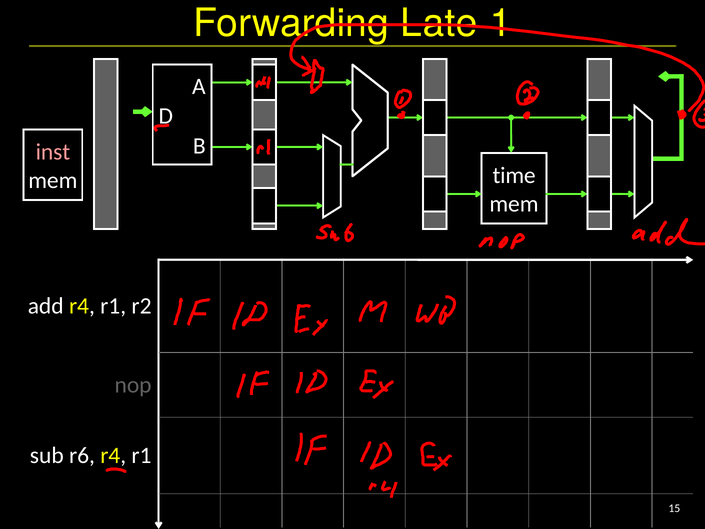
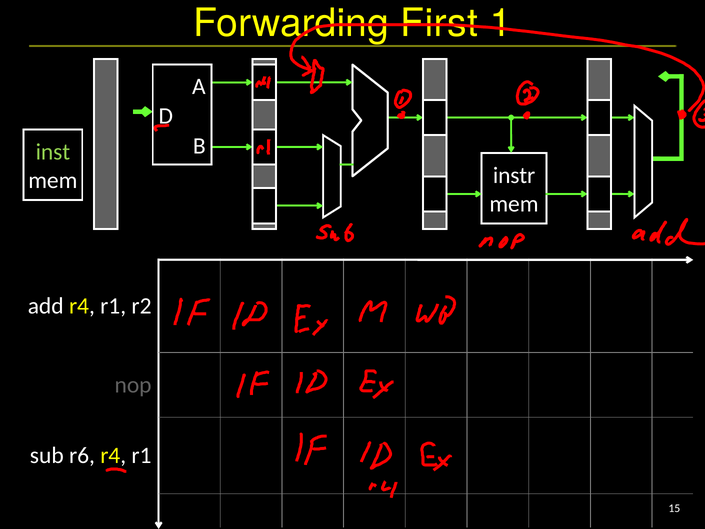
Late: Late -> First (439, 23)
inst colour: pink -> light green (53, 152)
time: time -> instr (514, 176)
